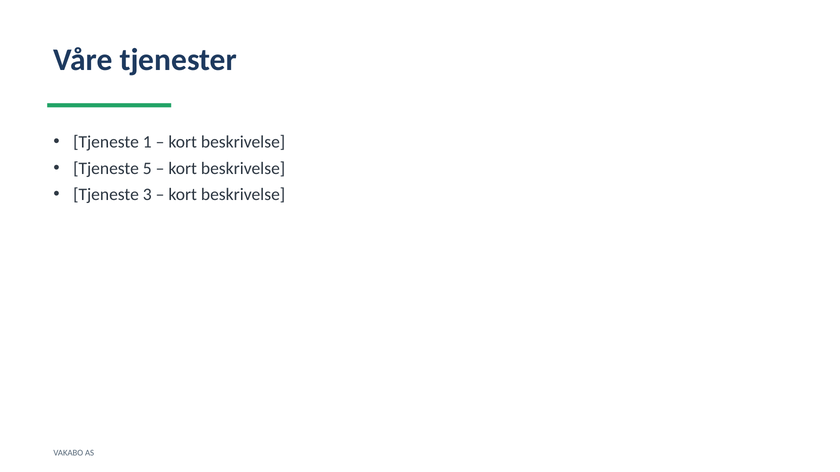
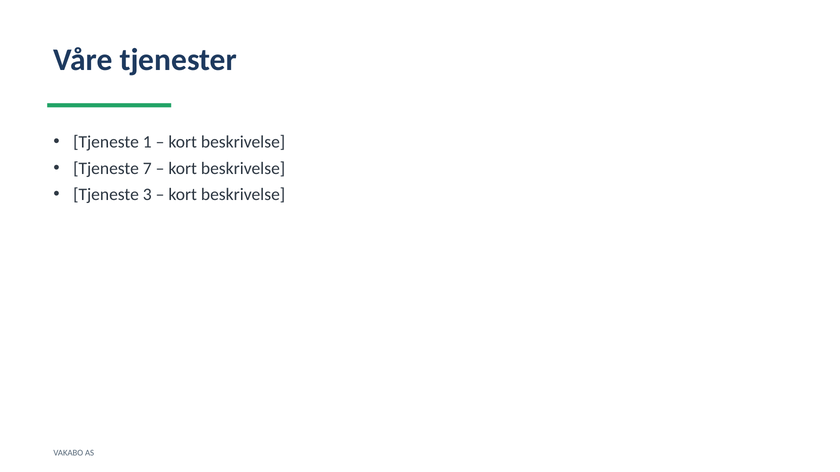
5: 5 -> 7 (147, 169)
